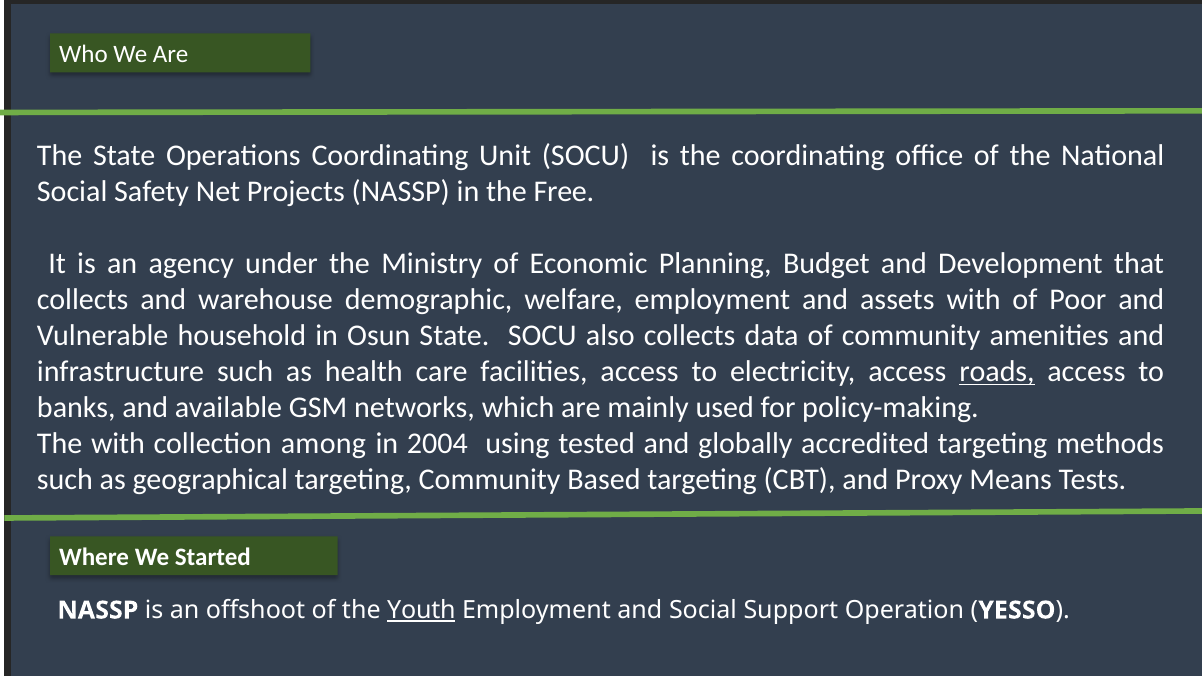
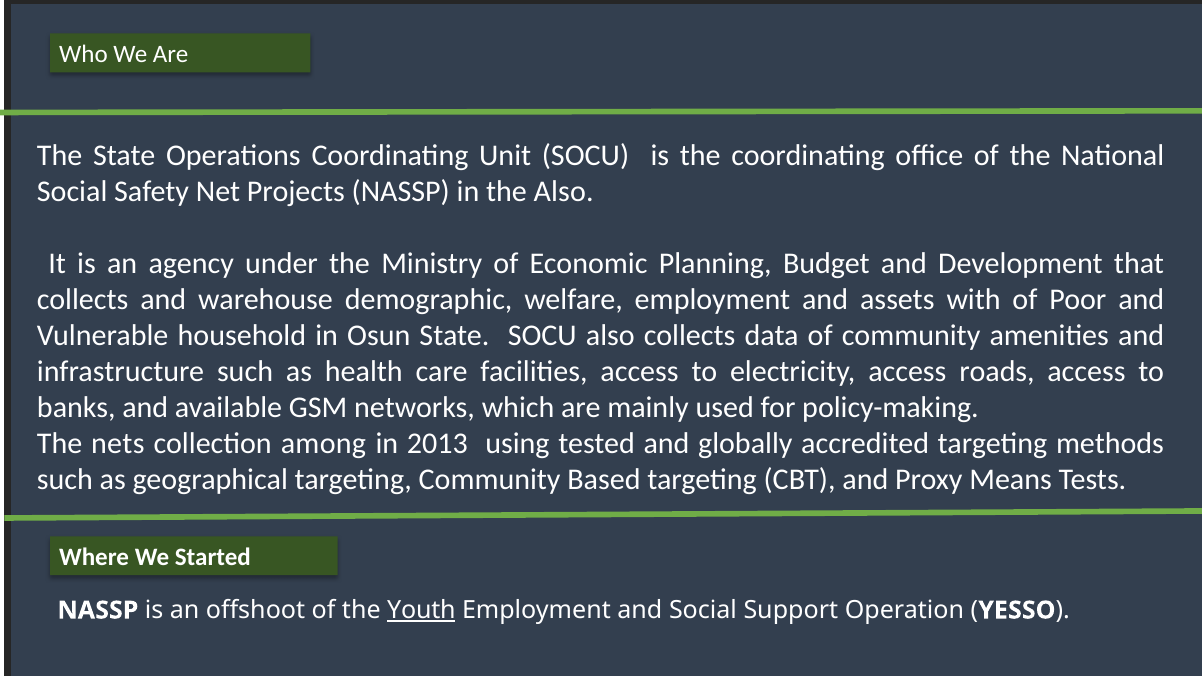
the Free: Free -> Also (564, 191)
roads underline: present -> none (997, 372)
The with: with -> nets (118, 444)
2004: 2004 -> 2013 (437, 444)
